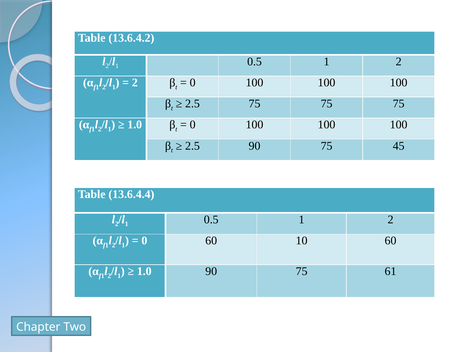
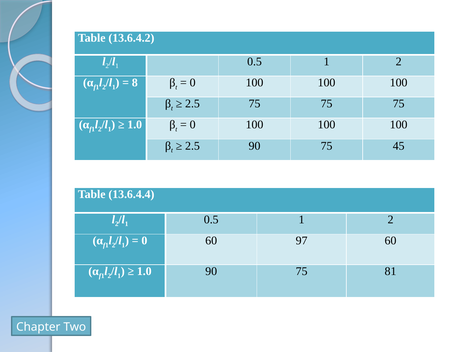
2: 2 -> 8 (135, 83)
10: 10 -> 97 (302, 241)
61: 61 -> 81 (391, 272)
